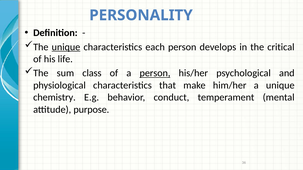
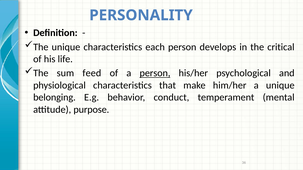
unique underline: present -> none (66, 47)
class: class -> feed (92, 73)
chemistry: chemistry -> belonging (54, 98)
